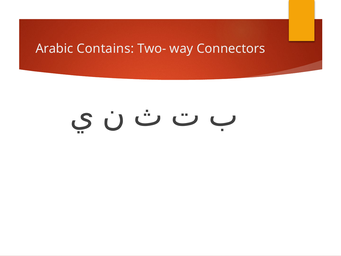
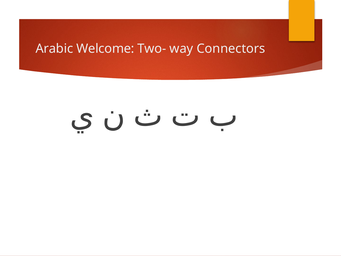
Contains: Contains -> Welcome (105, 49)
